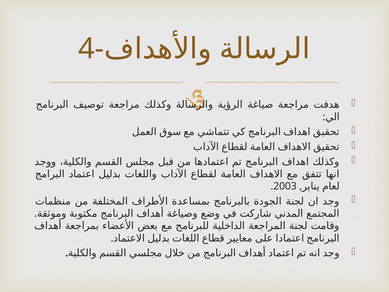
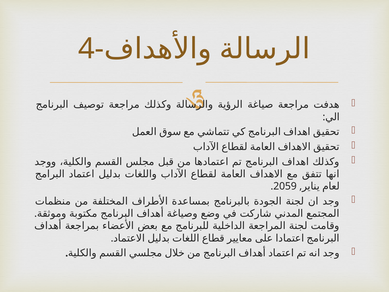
2003: 2003 -> 2059 (285, 186)
